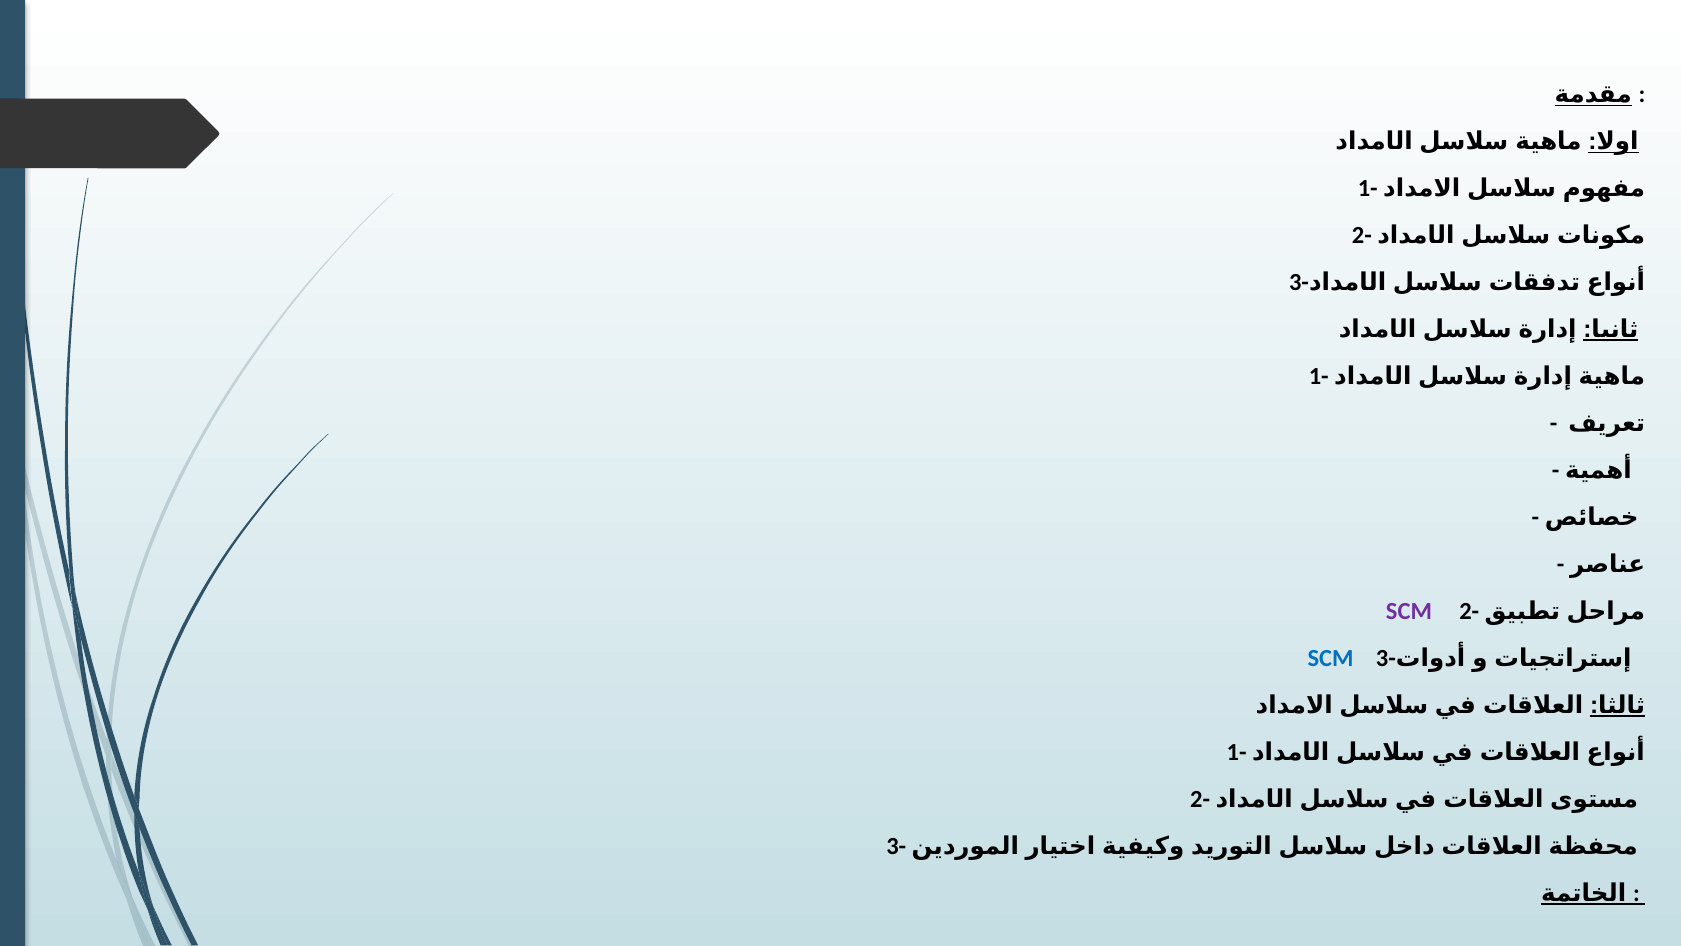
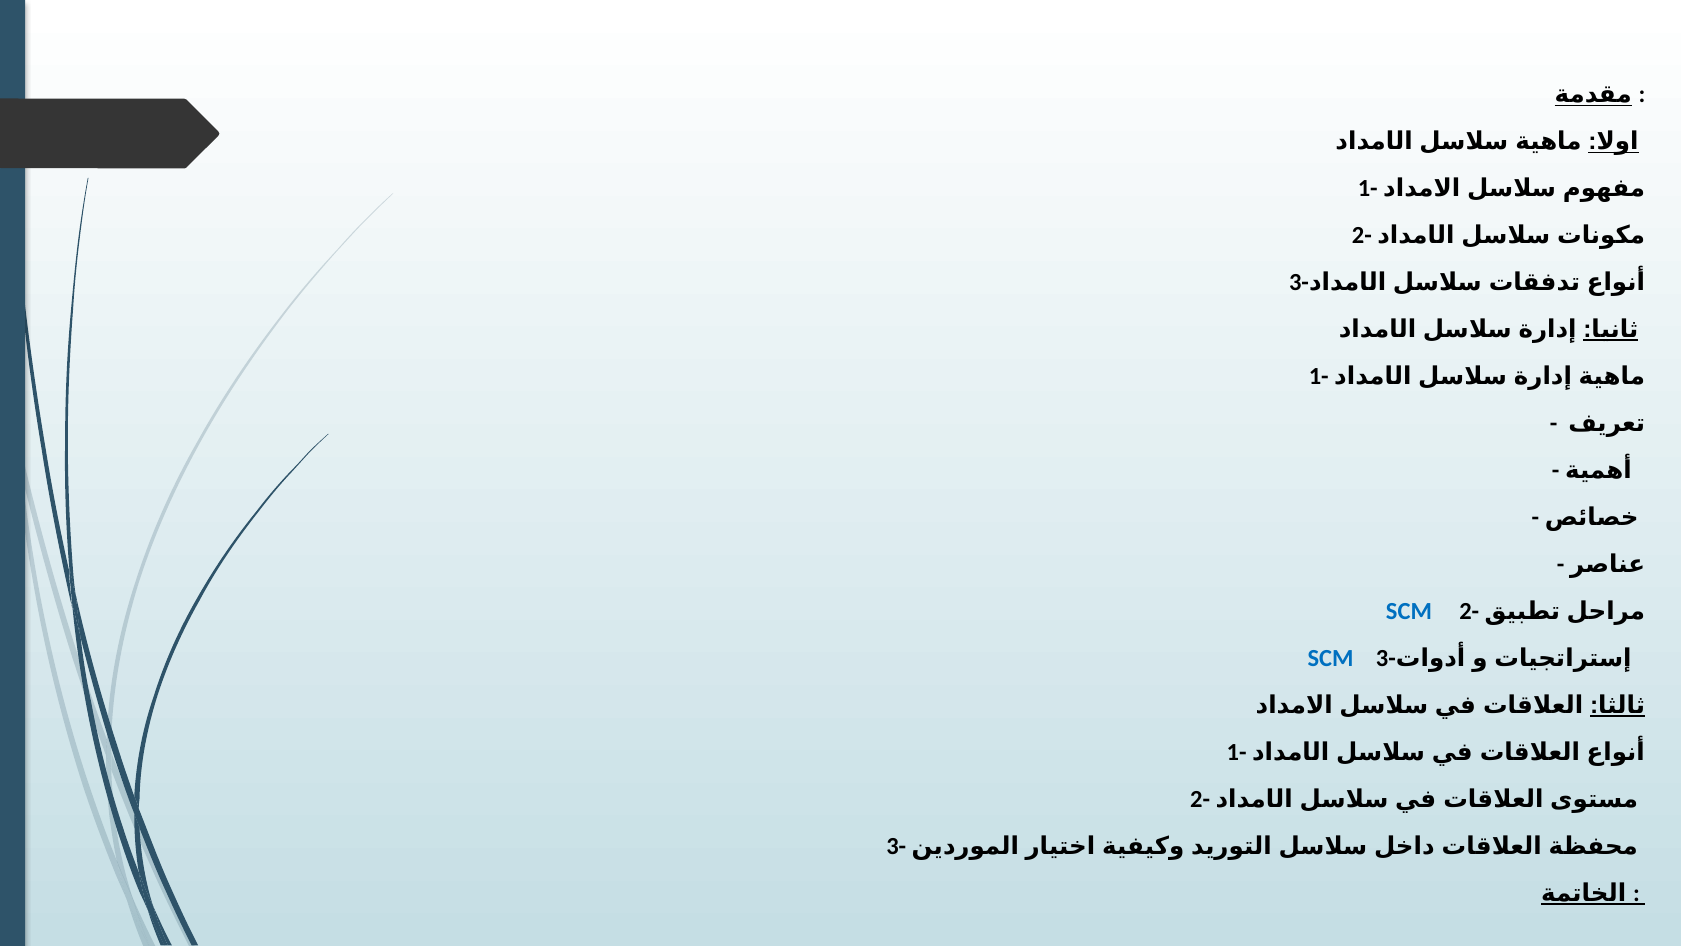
SCM colour: purple -> blue (1409, 611)
